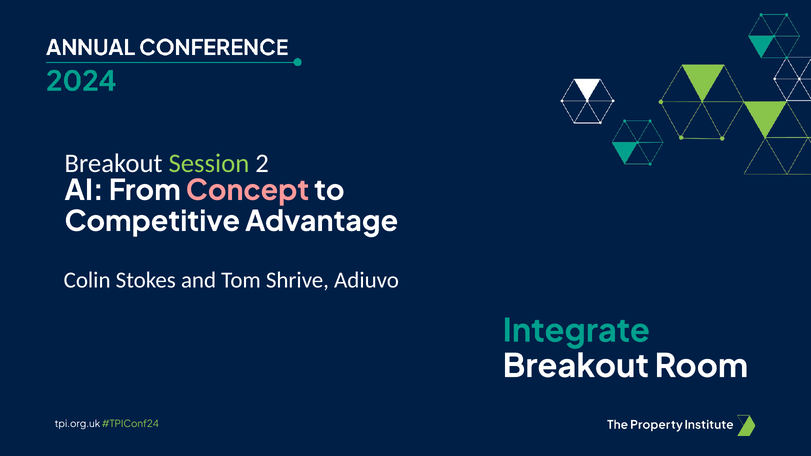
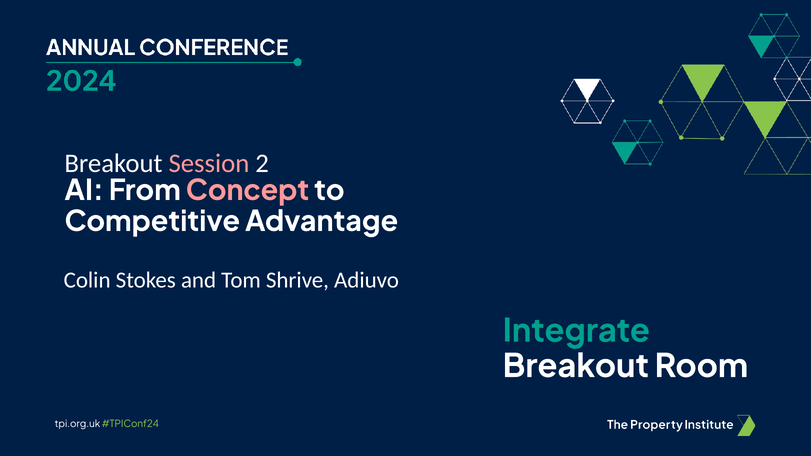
Session colour: light green -> pink (209, 163)
